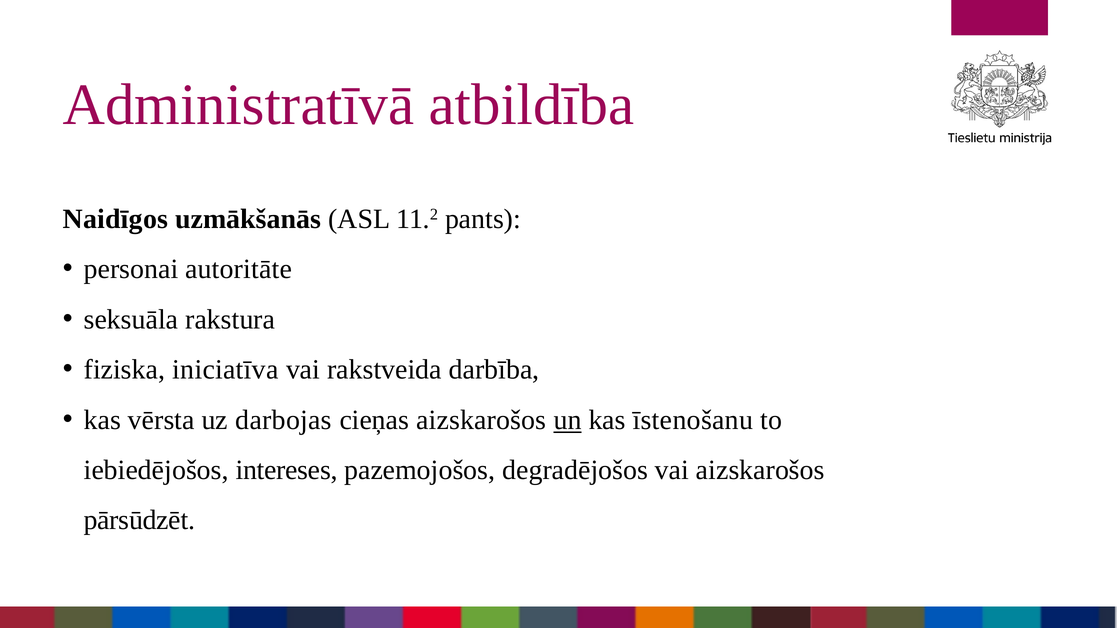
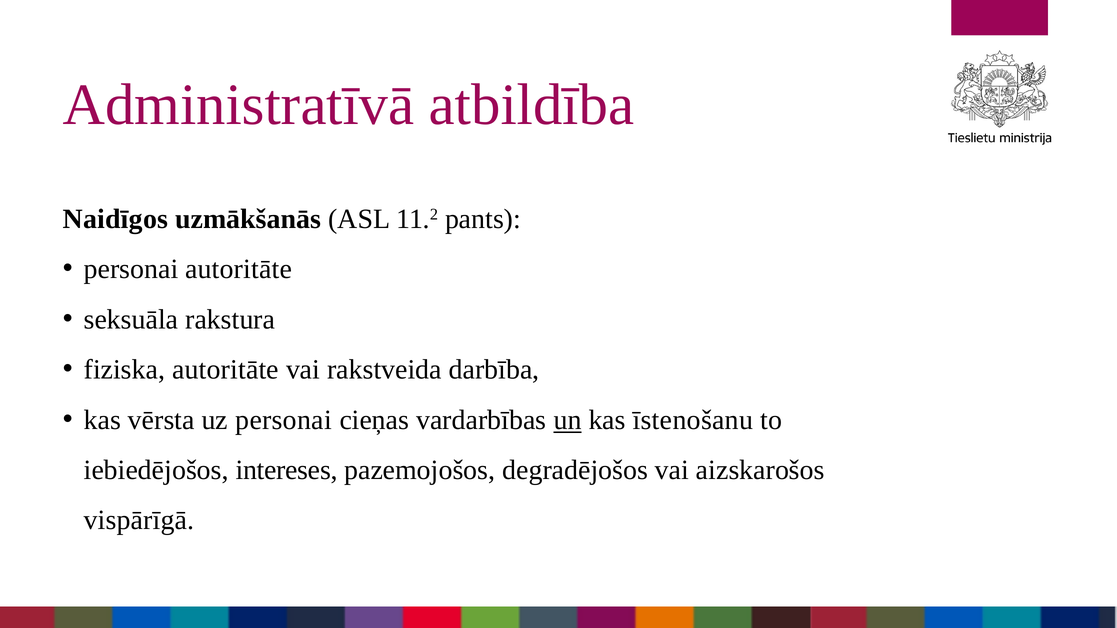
fiziska iniciatīva: iniciatīva -> autoritāte (225, 370)
uz darbojas: darbojas -> personai (284, 420)
cieņas aizskarošos: aizskarošos -> vardarbības (481, 420)
pārsūdzēt: pārsūdzēt -> vispārīgā (139, 521)
